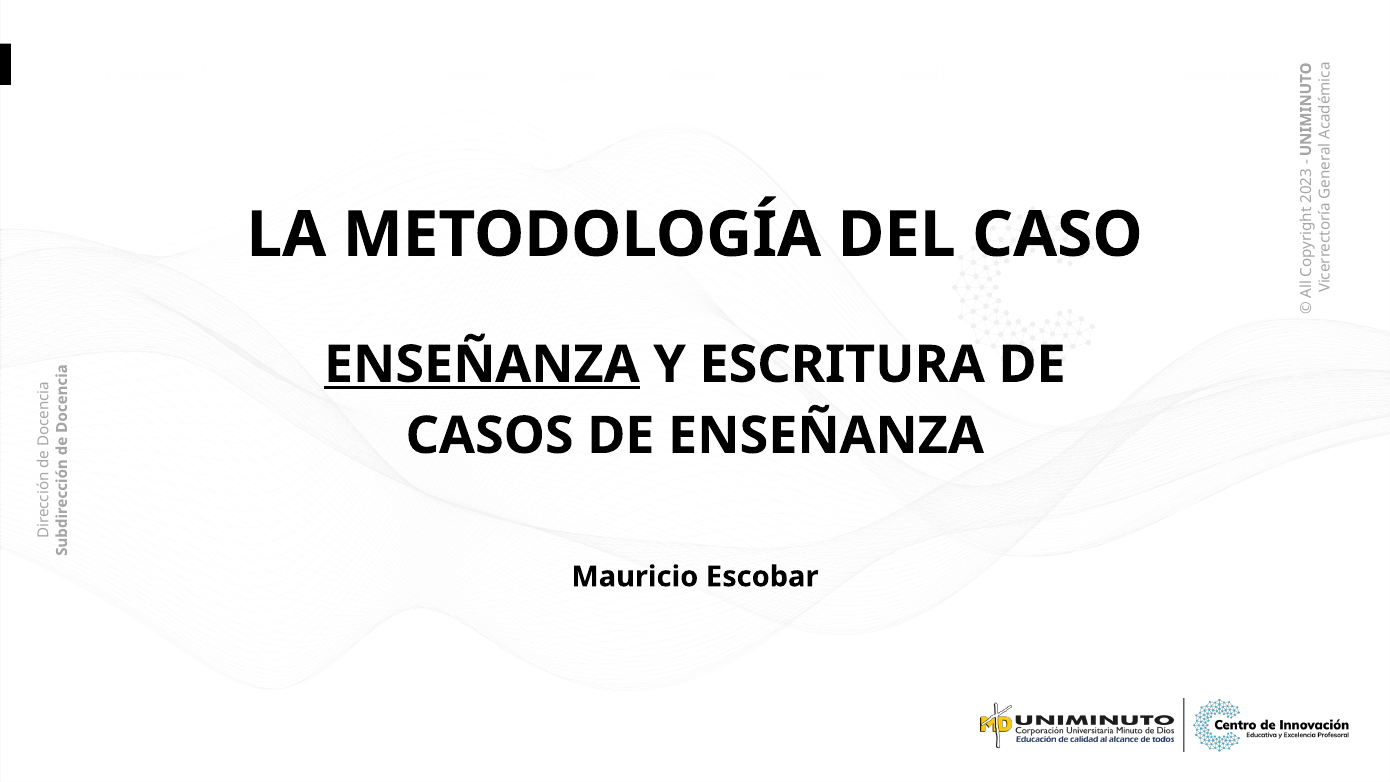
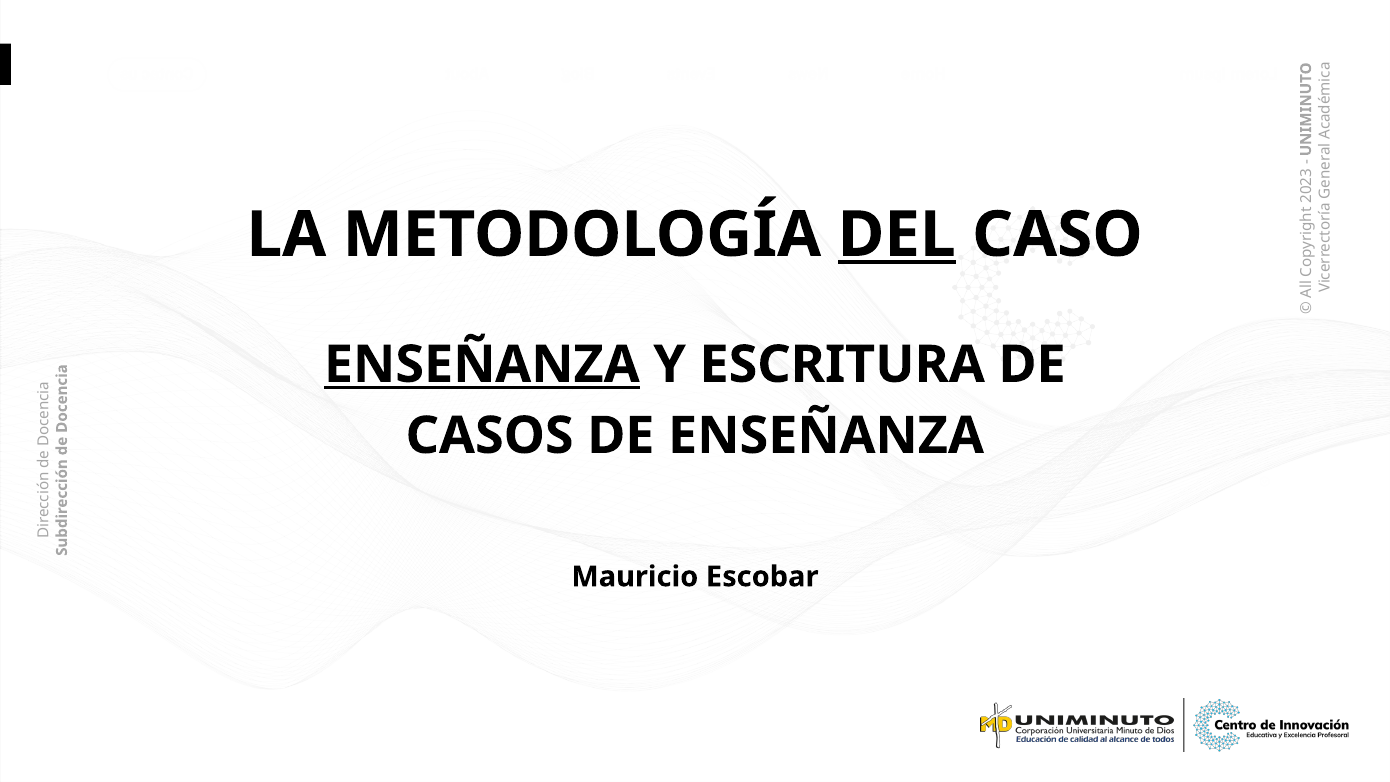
DEL underline: none -> present (897, 235)
